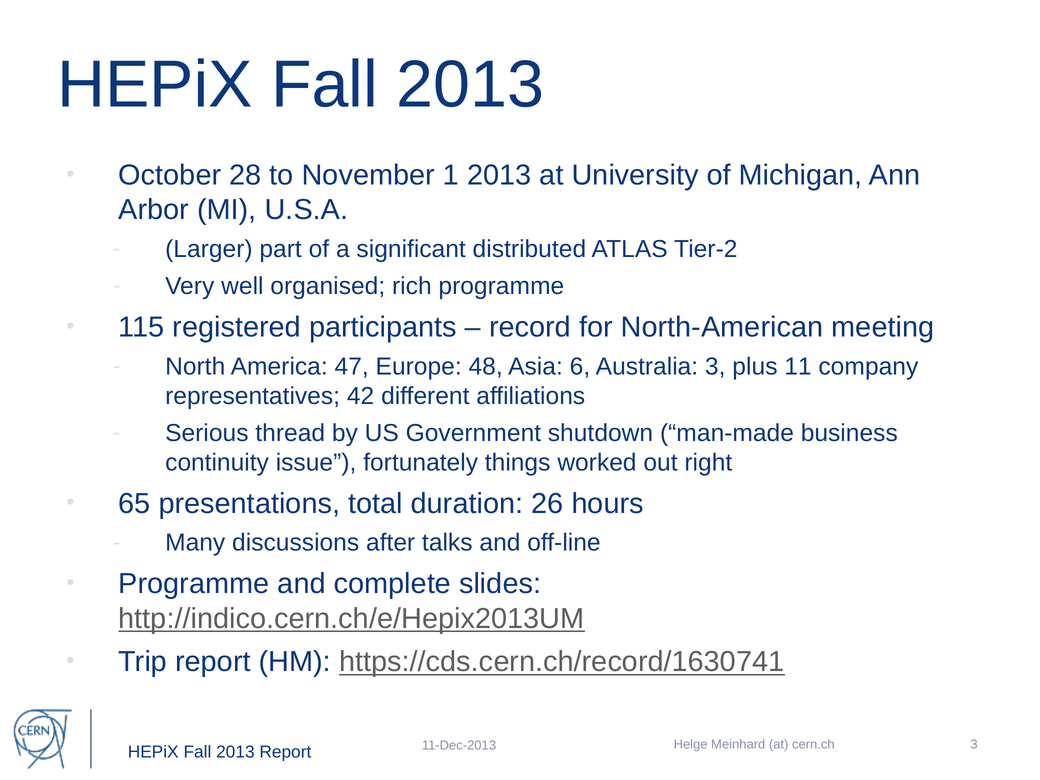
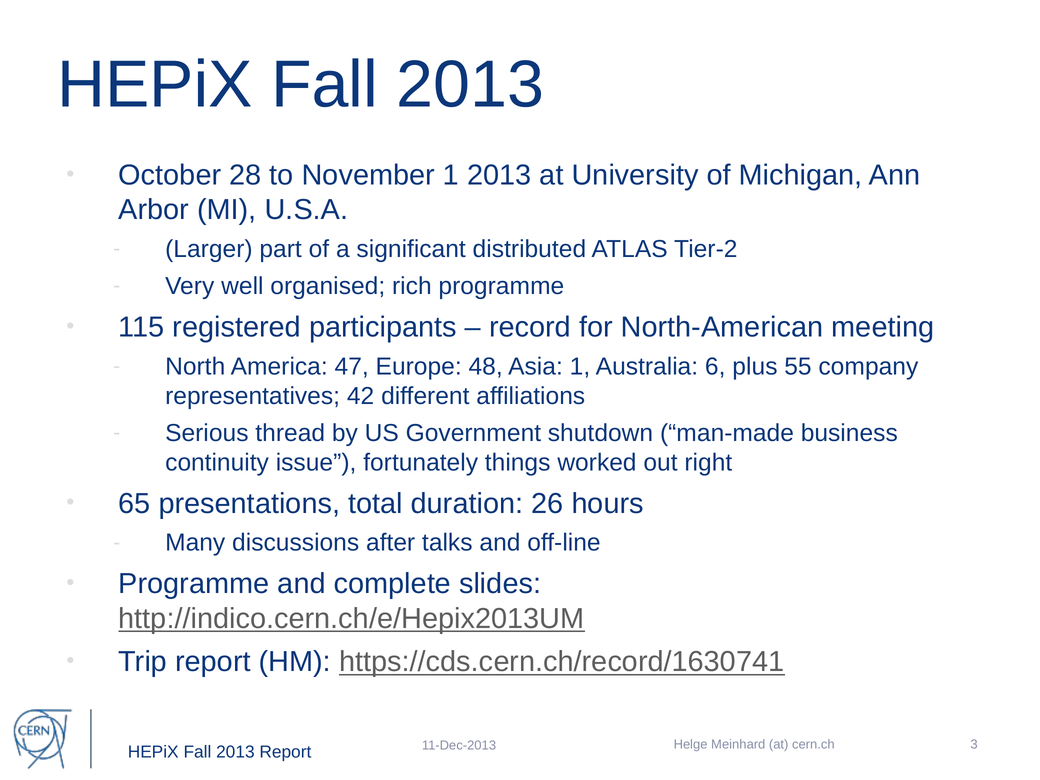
Asia 6: 6 -> 1 (580, 366)
Australia 3: 3 -> 6 (715, 366)
11: 11 -> 55 (798, 366)
